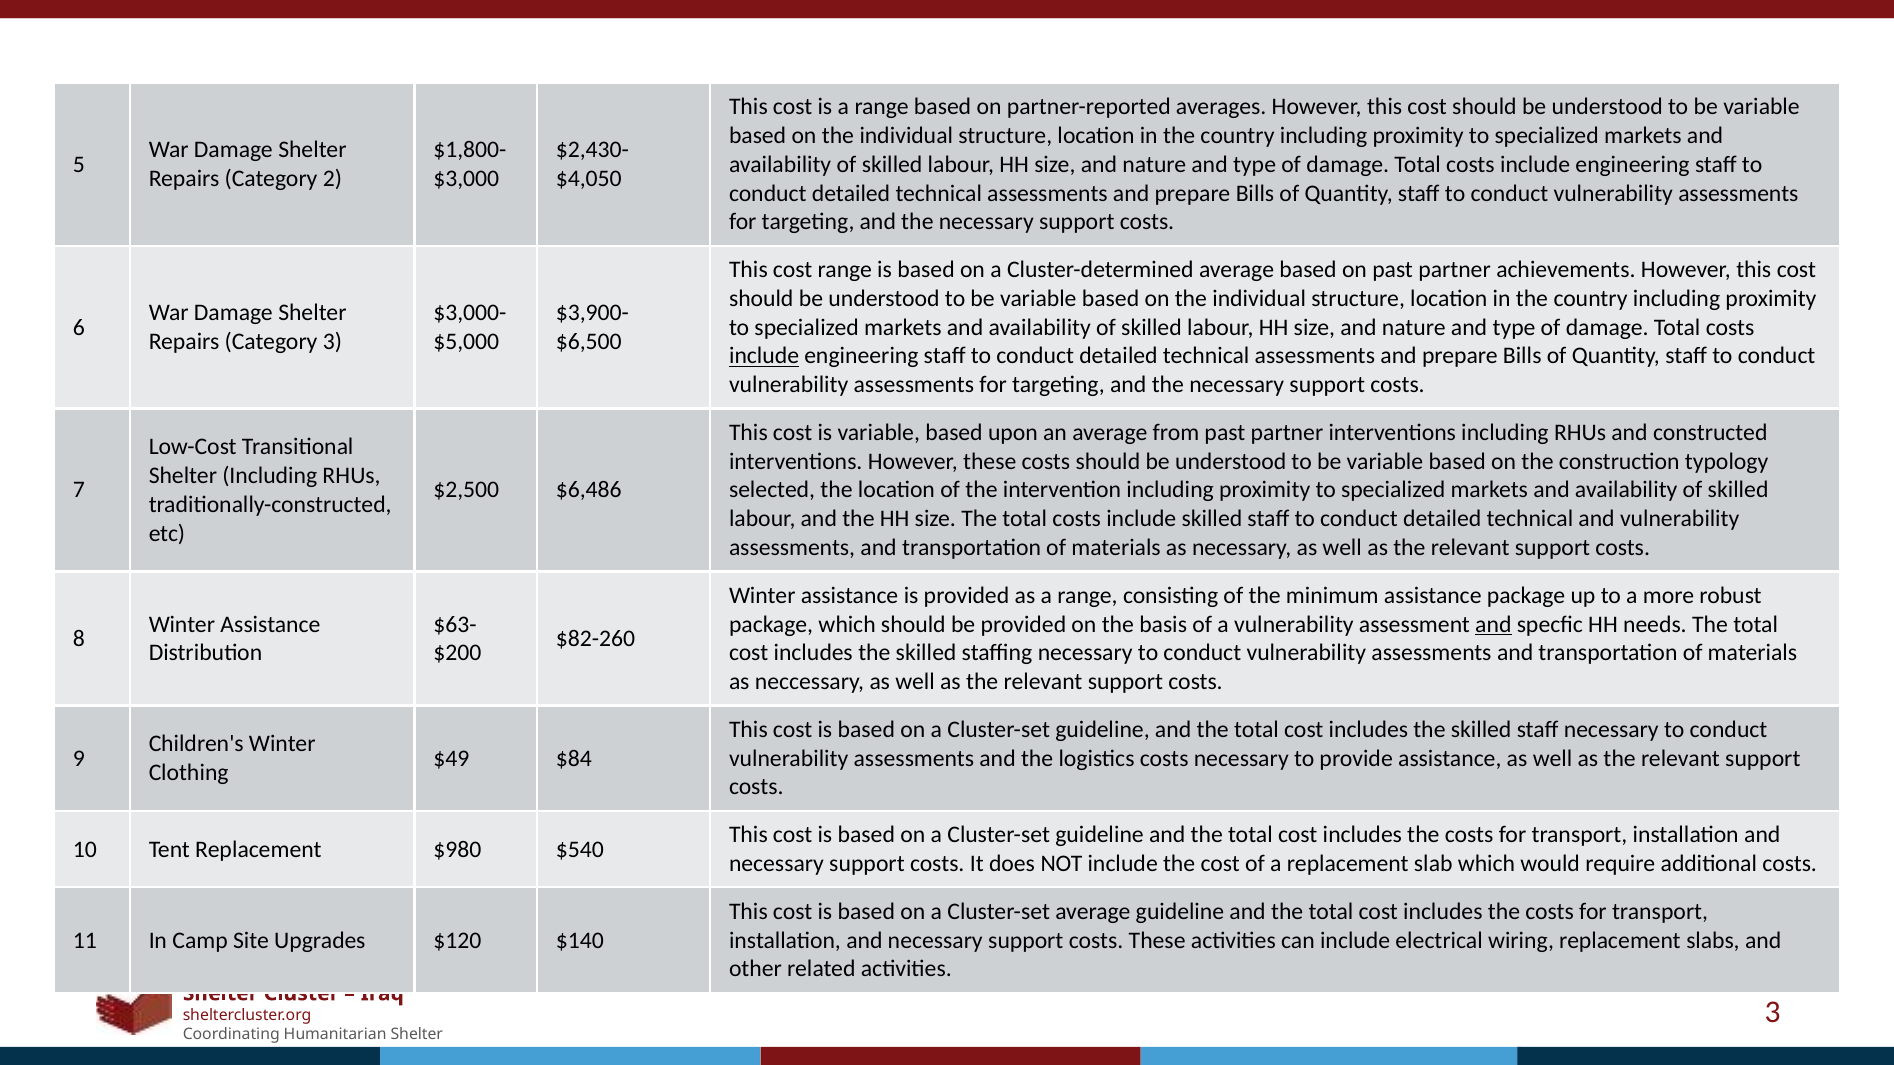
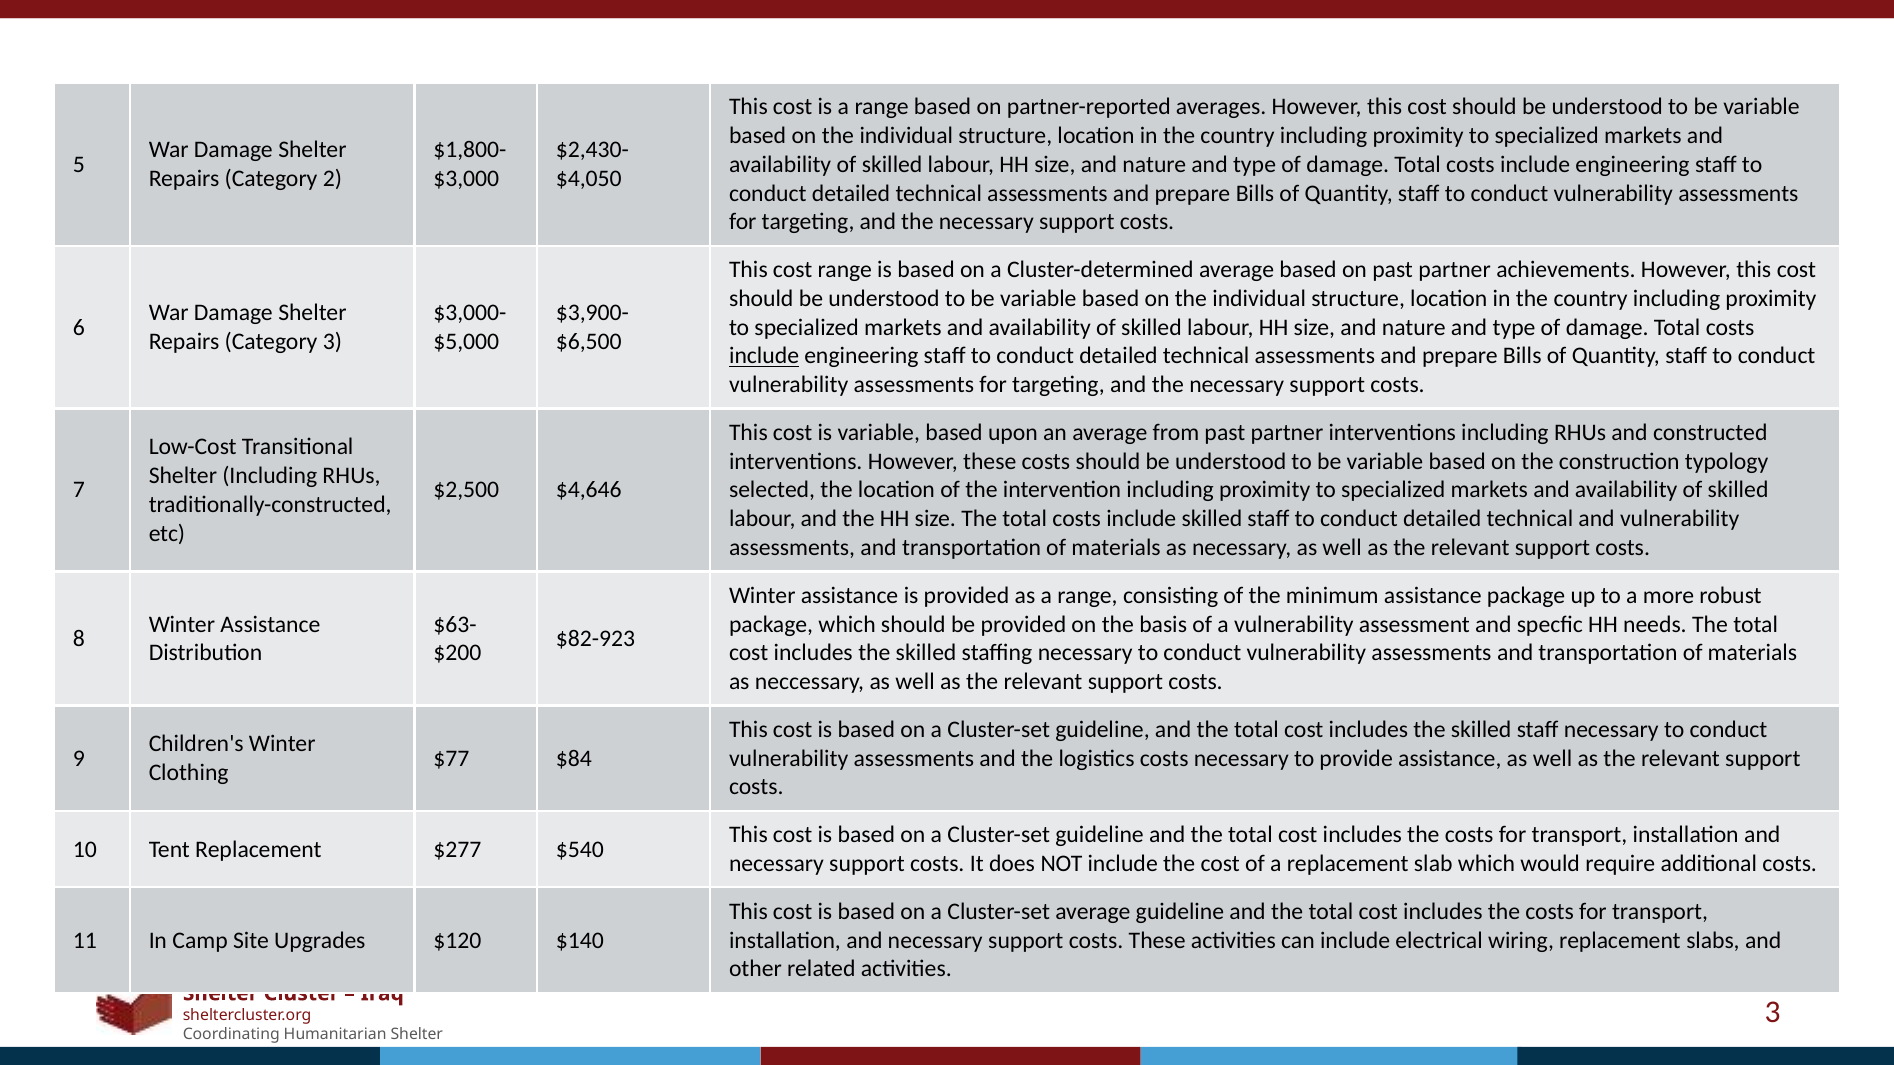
$6,486: $6,486 -> $4,646 (589, 490)
and underline: present -> none (1493, 625)
$82-260: $82-260 -> $82-923 (596, 639)
$49: $49 -> $77 (451, 759)
$980: $980 -> $277 (457, 850)
